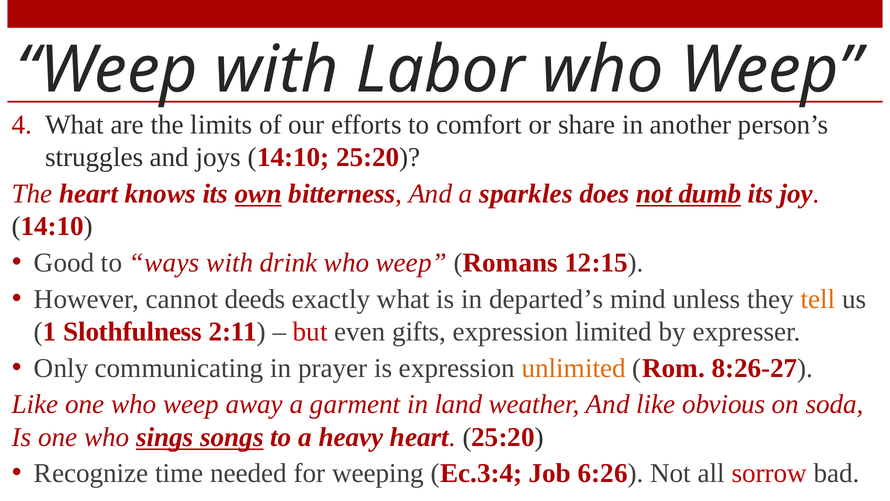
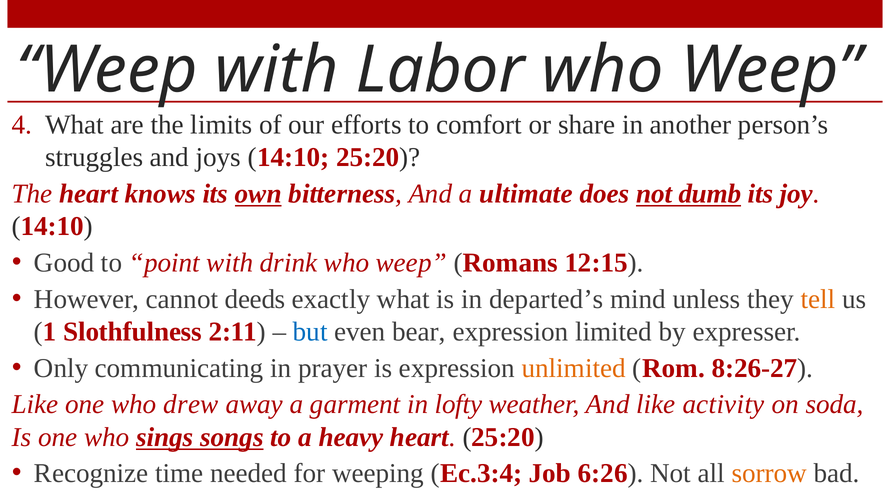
sparkles: sparkles -> ultimate (526, 194)
ways: ways -> point (164, 263)
but colour: red -> blue (310, 332)
gifts: gifts -> bear (419, 332)
one who weep: weep -> drew (191, 404)
land: land -> lofty (458, 404)
obvious: obvious -> activity (724, 404)
sorrow colour: red -> orange (769, 473)
